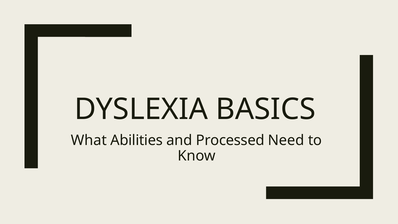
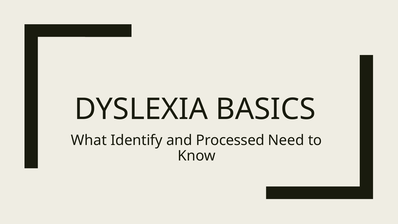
Abilities: Abilities -> Identify (137, 140)
